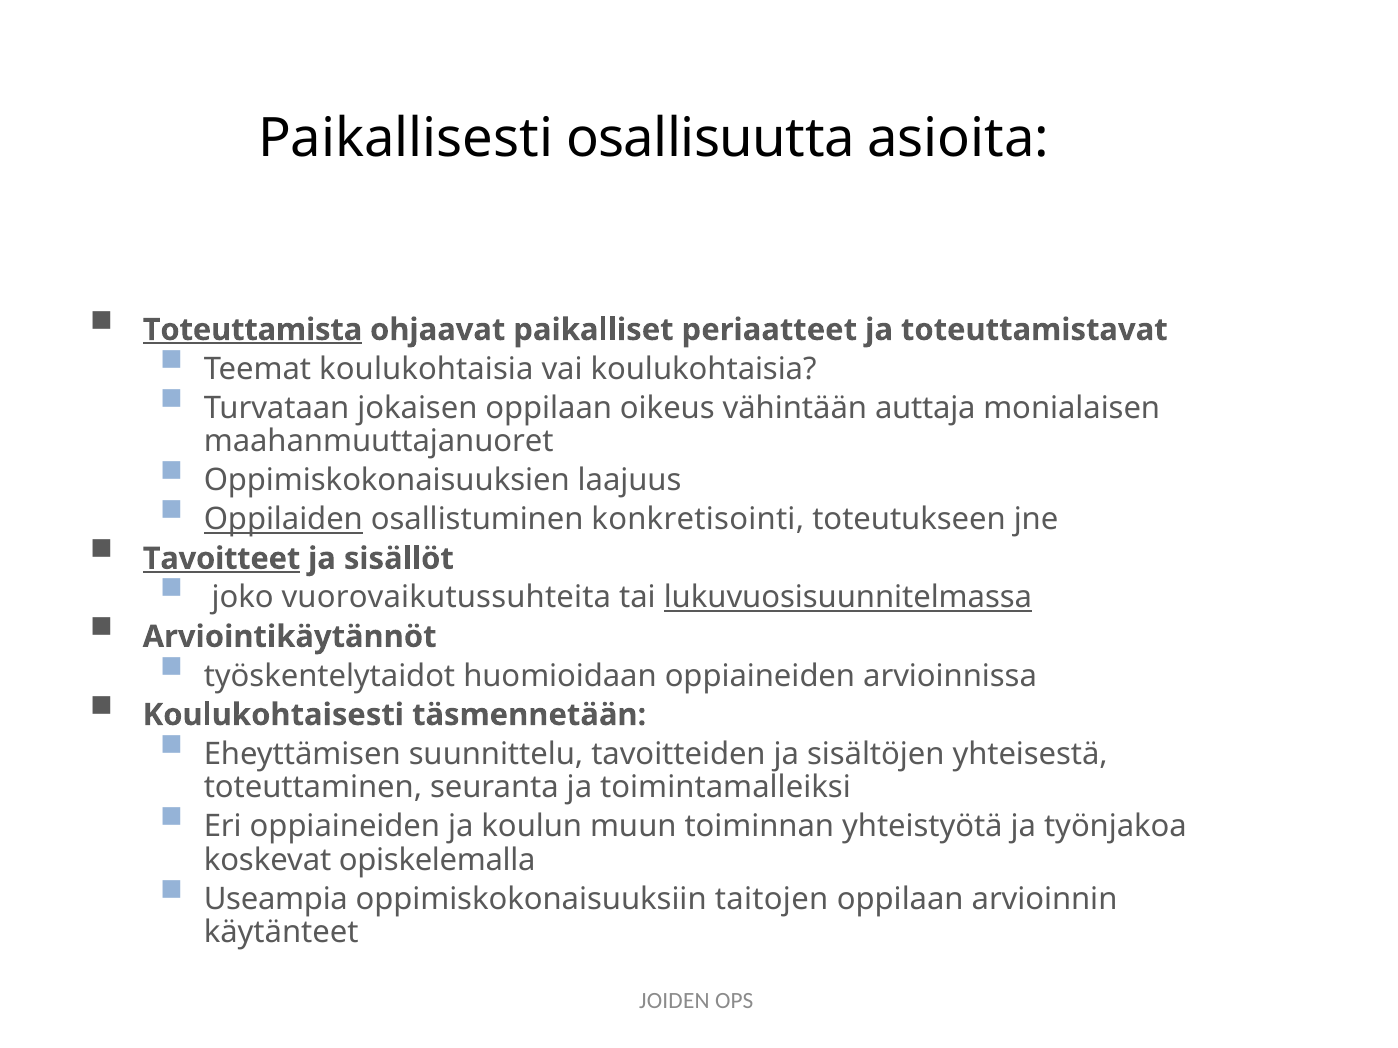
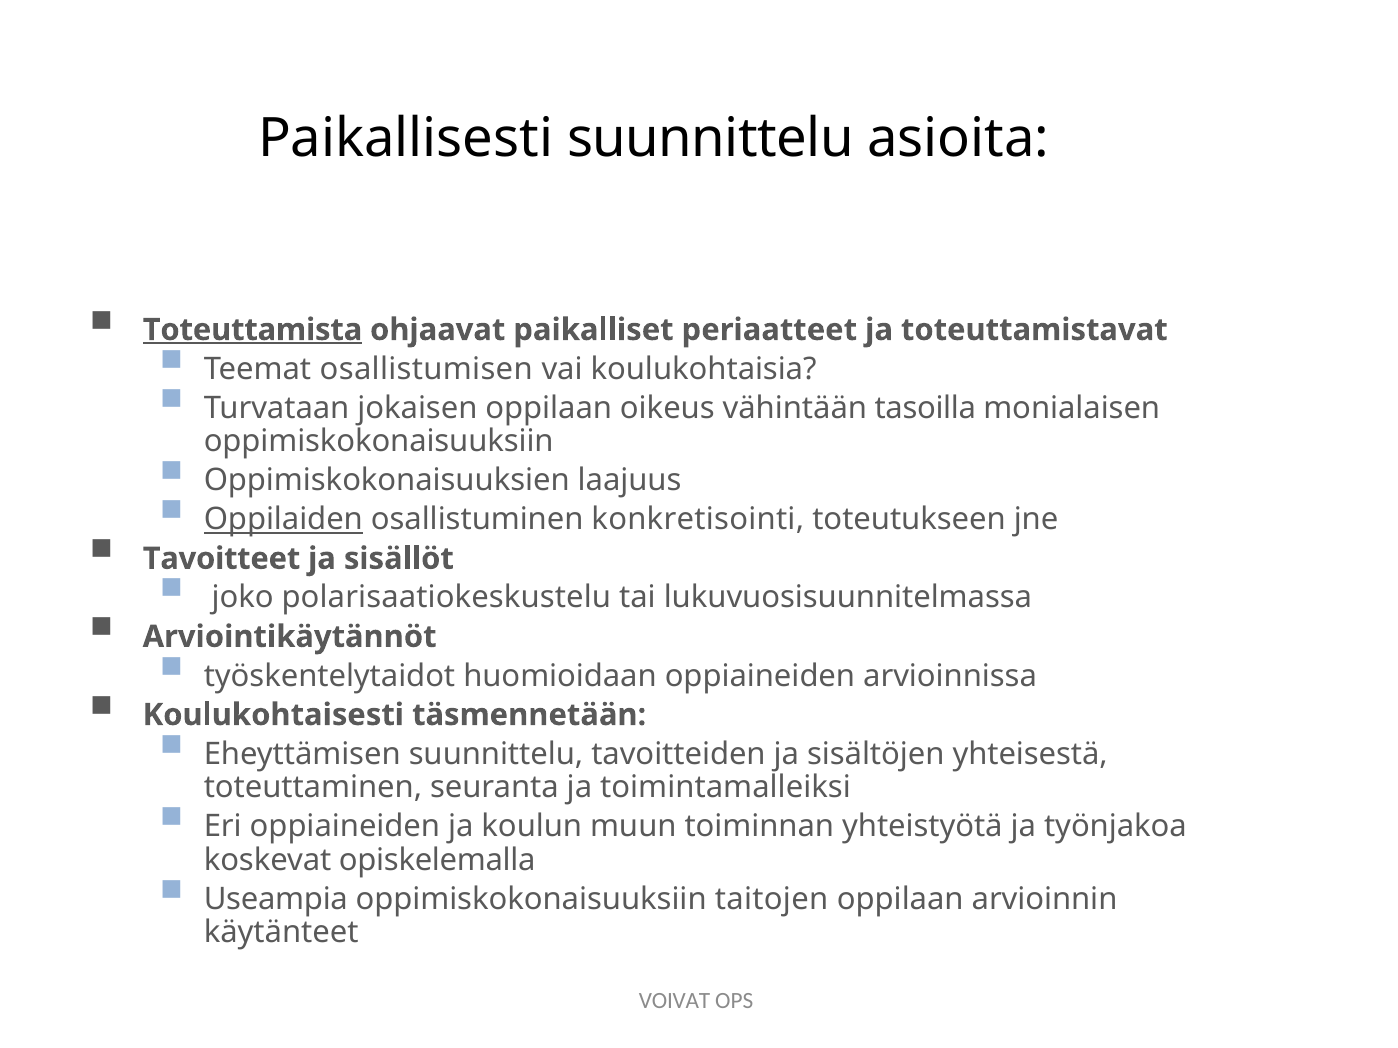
Paikallisesti osallisuutta: osallisuutta -> suunnittelu (710, 139)
Teemat koulukohtaisia: koulukohtaisia -> osallistumisen (426, 369)
auttaja: auttaja -> tasoilla (925, 408)
maahanmuuttajanuoret: maahanmuuttajanuoret -> oppimiskokonaisuuksiin (379, 442)
Tavoitteet underline: present -> none (221, 559)
vuorovaikutussuhteita: vuorovaikutussuhteita -> polarisaatiokeskustelu (446, 598)
lukuvuosisuunnitelmassa underline: present -> none (848, 598)
JOIDEN: JOIDEN -> VOIVAT (675, 1001)
